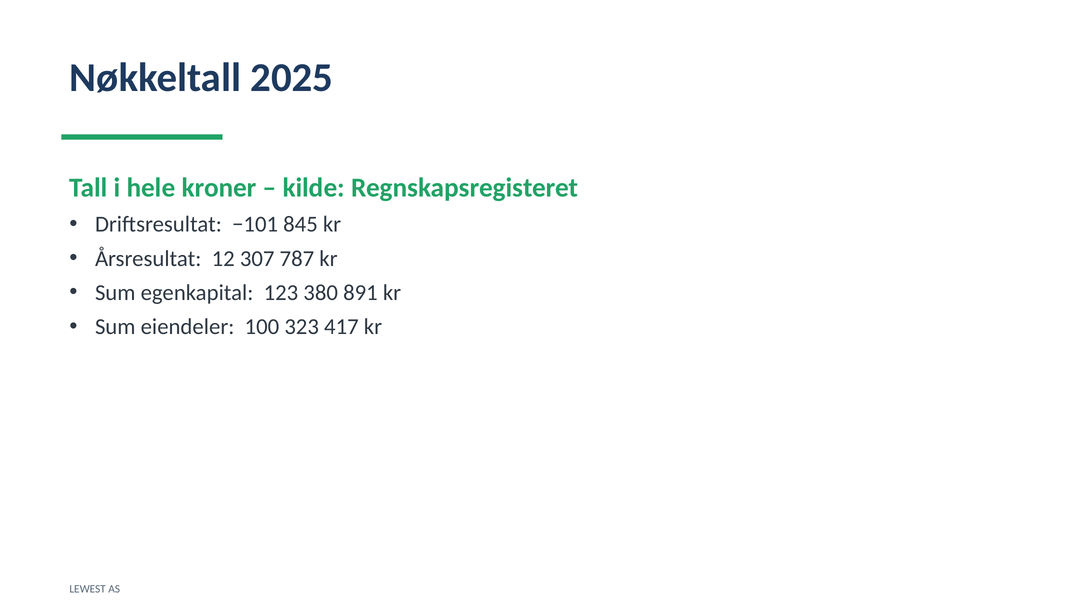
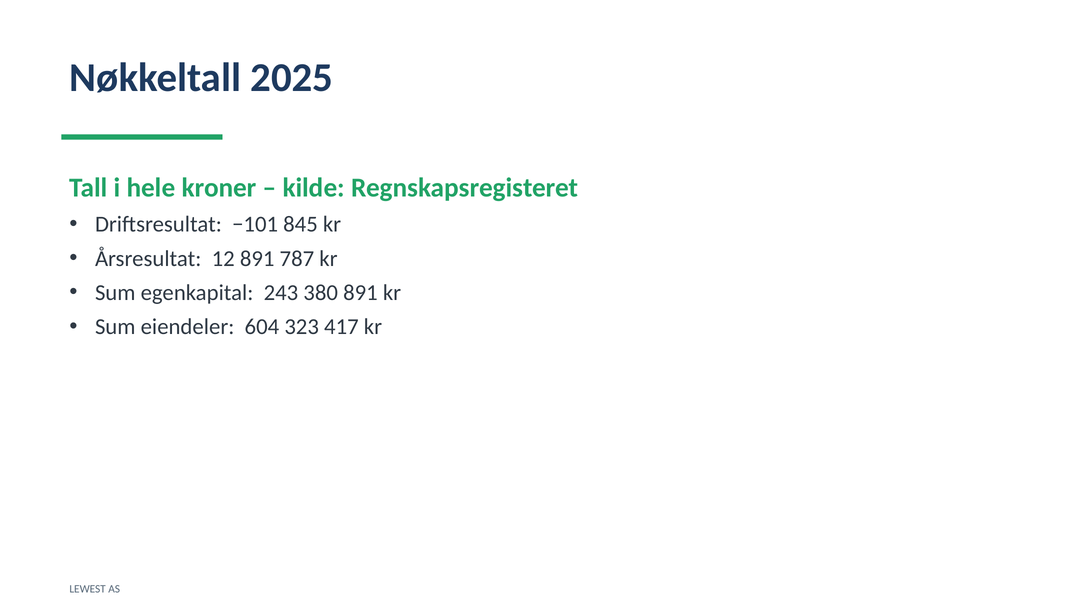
12 307: 307 -> 891 (257, 258)
123: 123 -> 243 (281, 293)
100: 100 -> 604 (262, 327)
